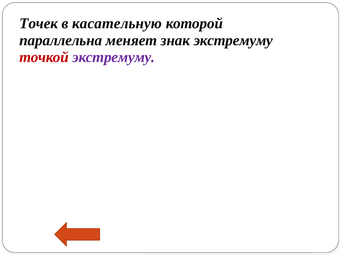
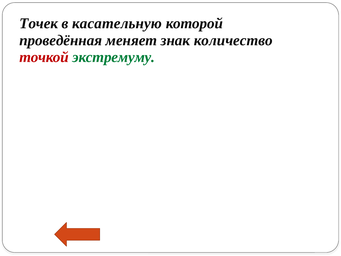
параллельна: параллельна -> проведённая (61, 40)
знак экстремуму: экстремуму -> количество (233, 40)
экстремуму colour: purple -> green (114, 57)
